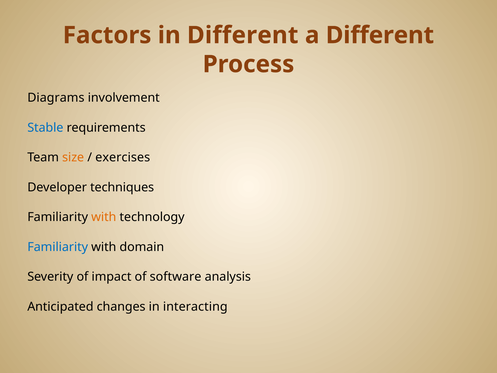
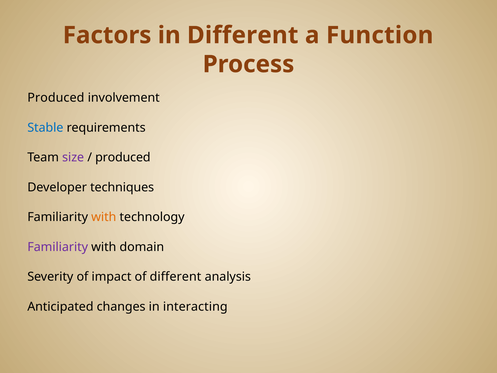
a Different: Different -> Function (380, 35)
Diagrams: Diagrams -> Produced (56, 98)
size colour: orange -> purple (73, 157)
exercises: exercises -> produced (123, 157)
Familiarity colour: blue -> purple (58, 247)
of software: software -> different (175, 277)
